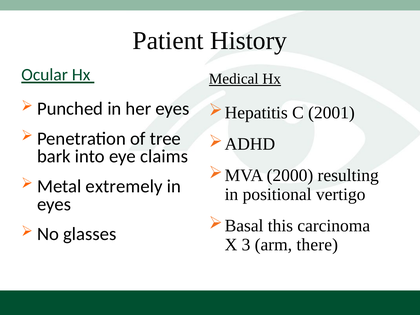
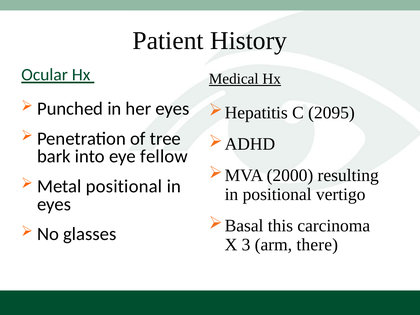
2001: 2001 -> 2095 (331, 113)
claims: claims -> fellow (164, 156)
Metal extremely: extremely -> positional (124, 186)
